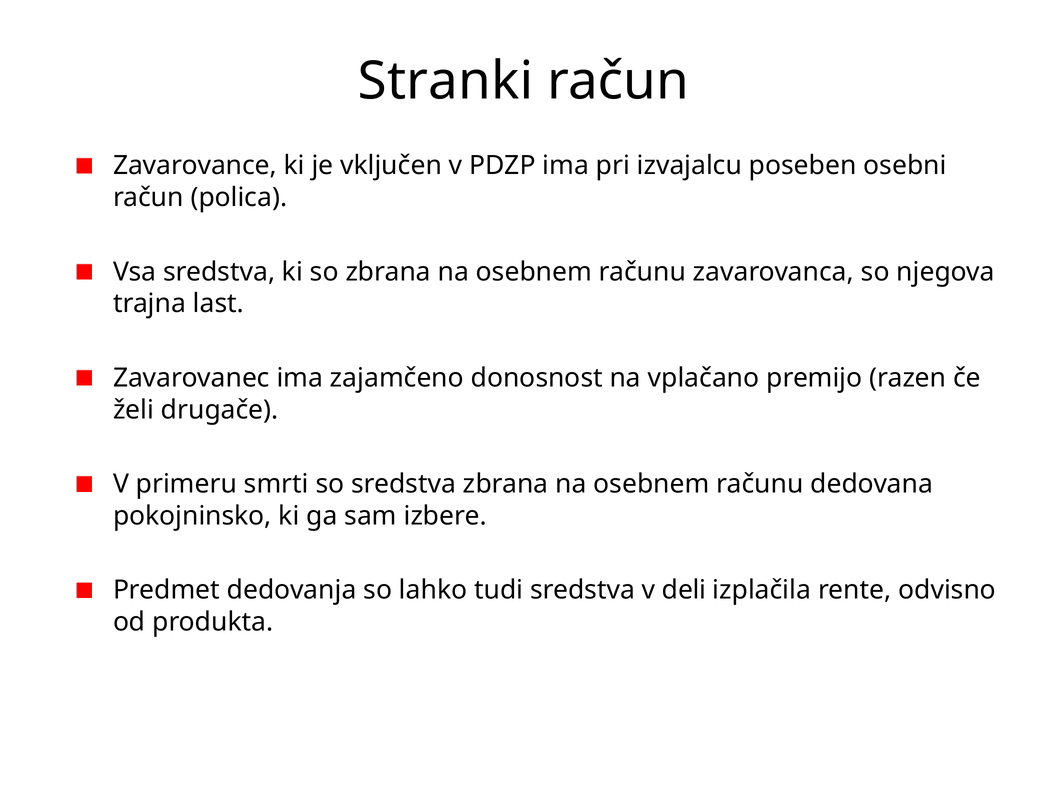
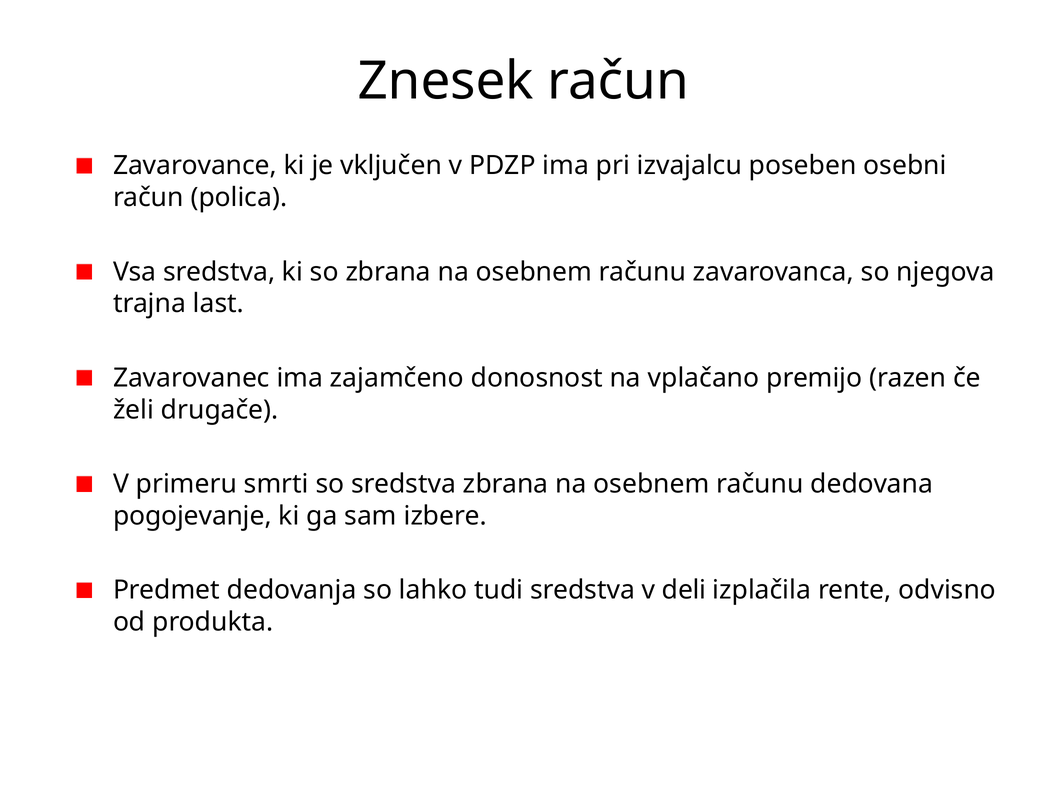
Stranki: Stranki -> Znesek (446, 81)
pokojninsko: pokojninsko -> pogojevanje (192, 516)
